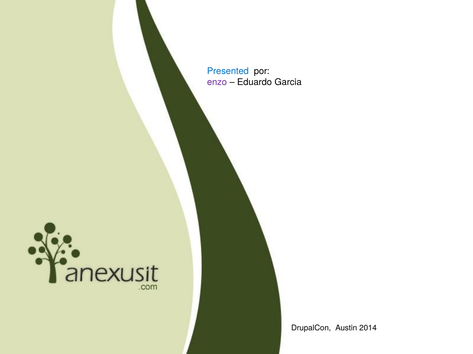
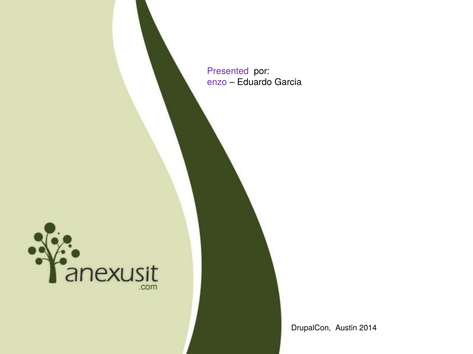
Presented colour: blue -> purple (228, 71)
